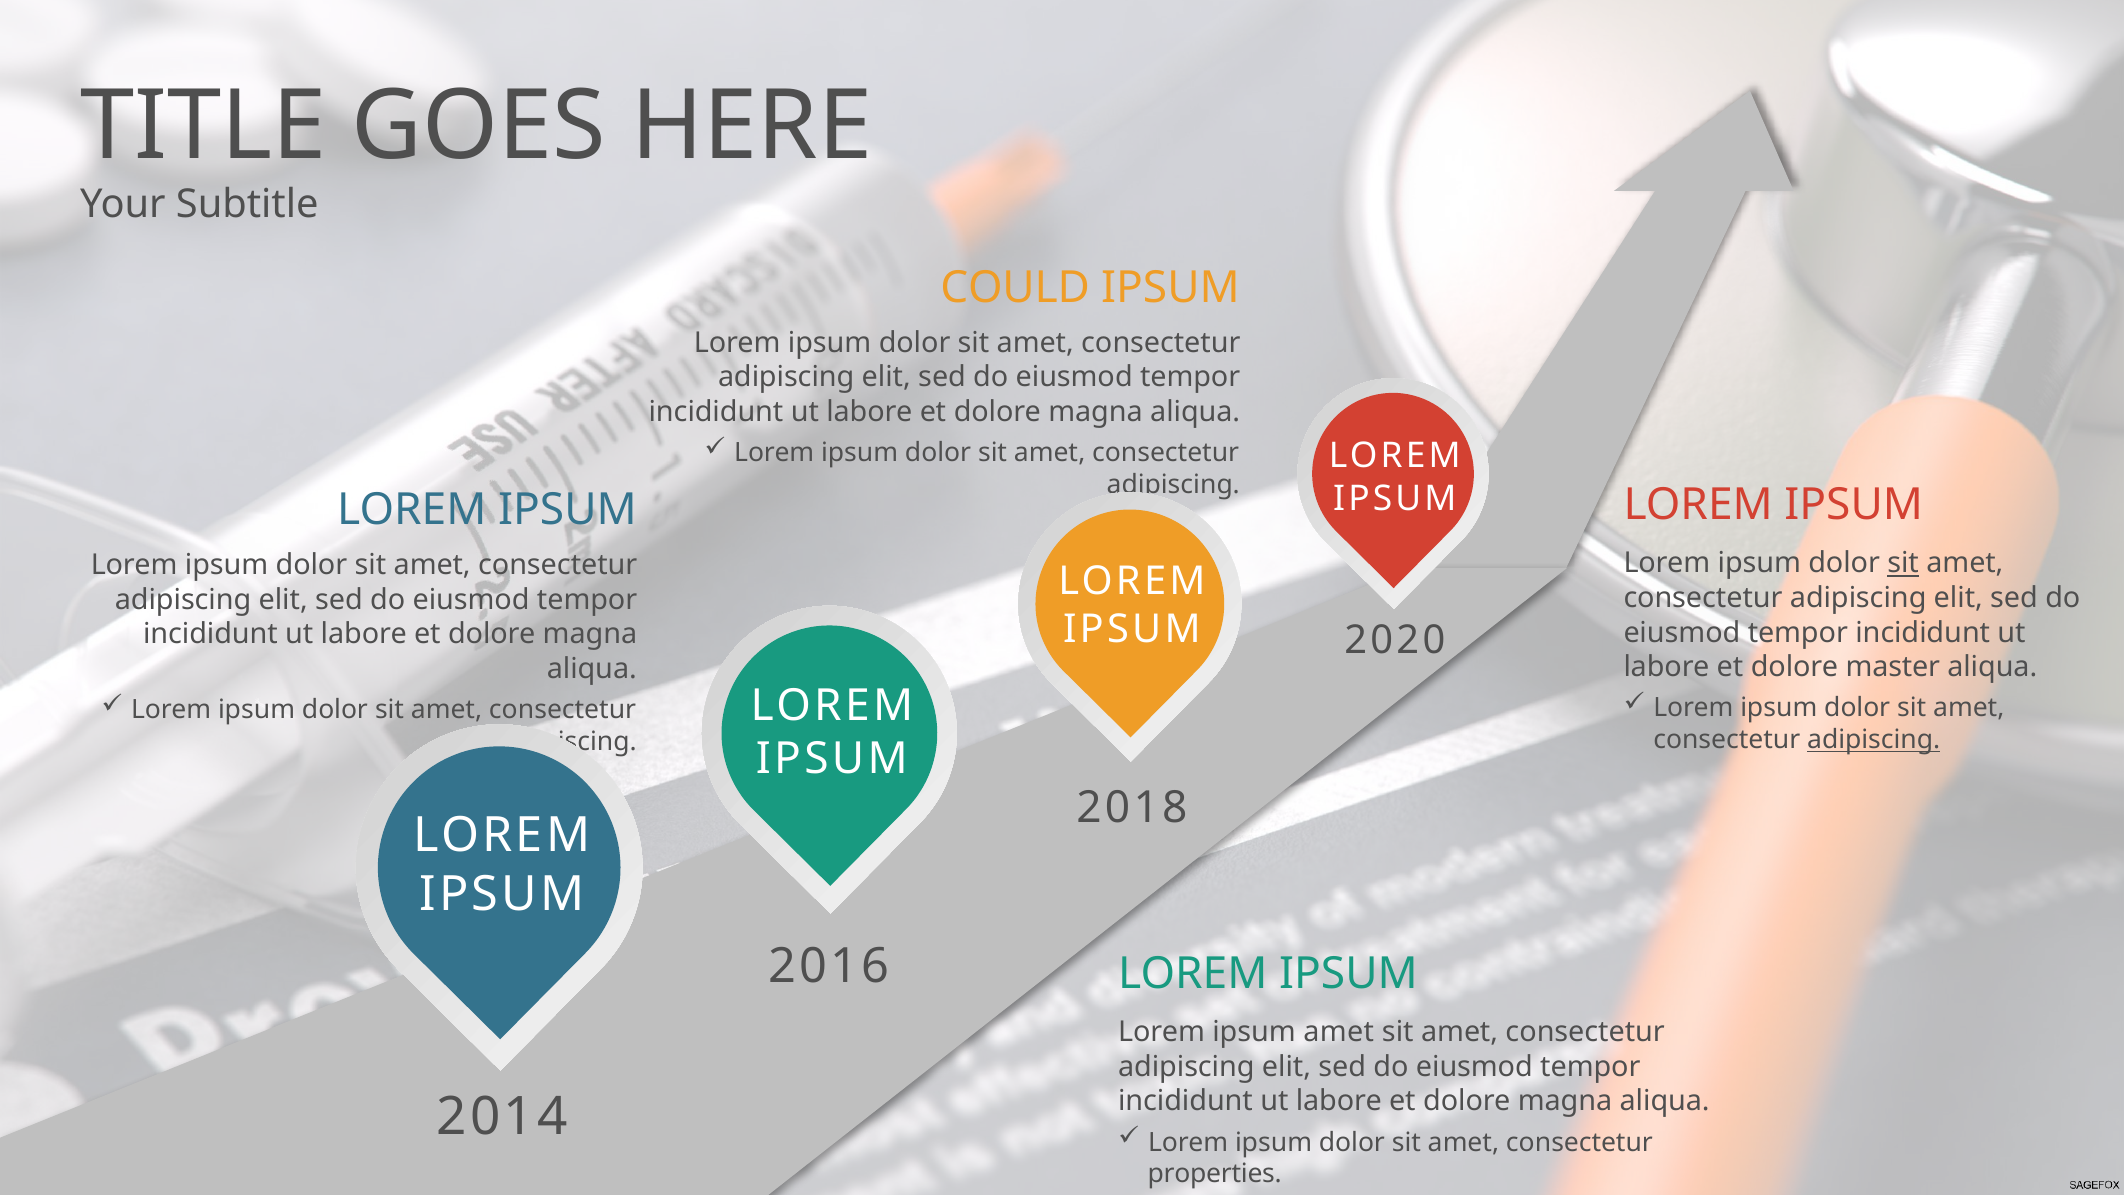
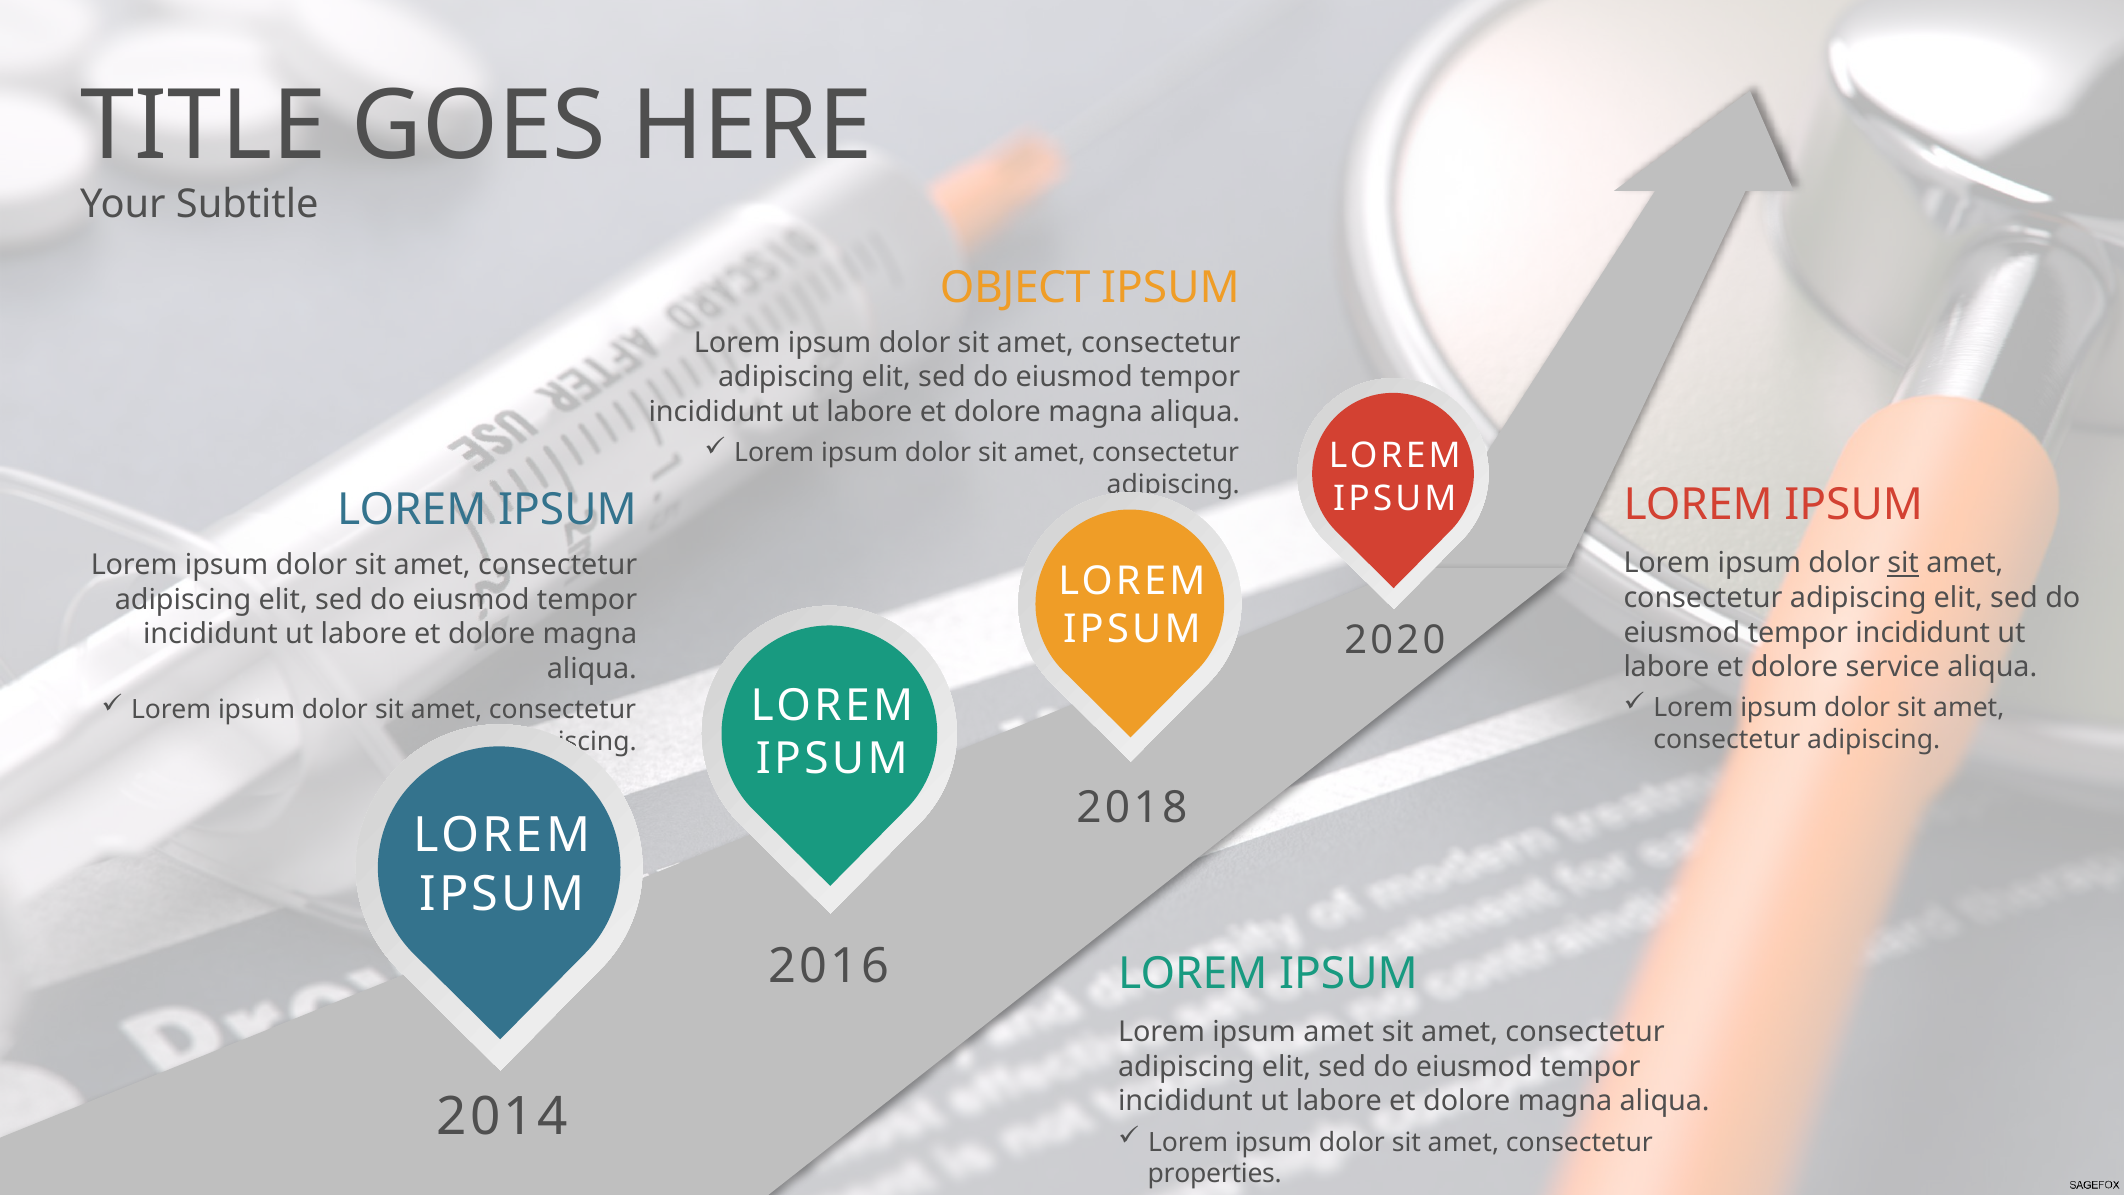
COULD: COULD -> OBJECT (1015, 288)
master: master -> service (1893, 667)
adipiscing underline: present -> none (1874, 740)
